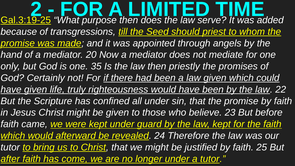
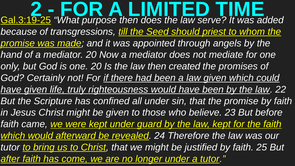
one 35: 35 -> 20 (96, 66)
priestly: priestly -> created (184, 66)
